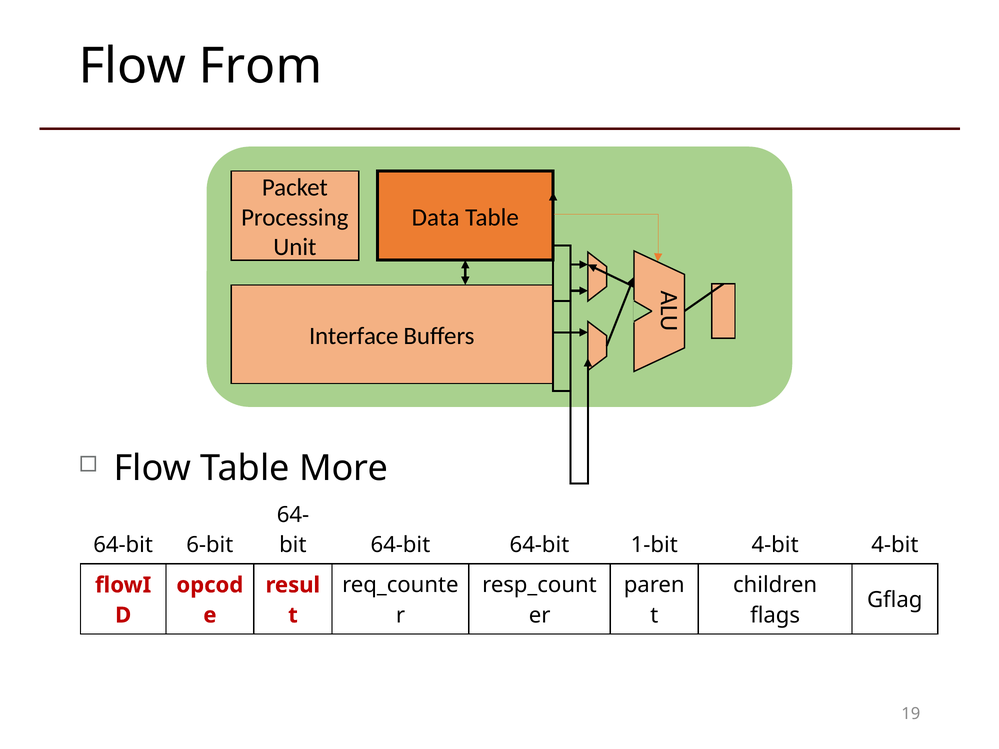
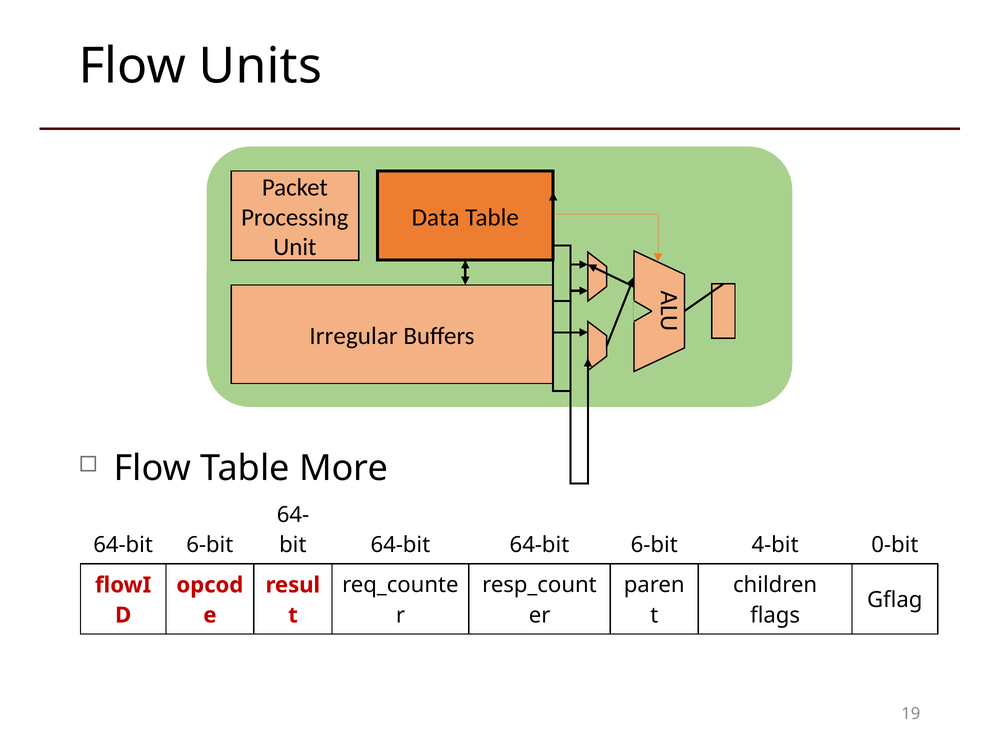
From: From -> Units (260, 66)
Interface: Interface -> Irregular (354, 336)
64-bit 64-bit 1-bit: 1-bit -> 6-bit (654, 545)
4-bit 4-bit: 4-bit -> 0-bit (895, 545)
